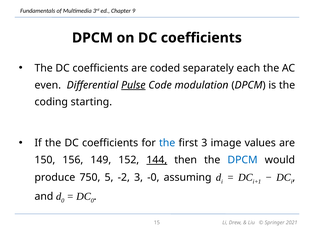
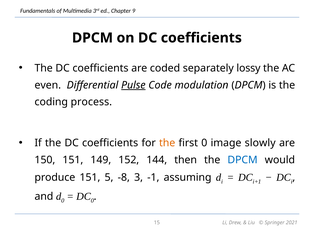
each: each -> lossy (248, 68)
starting: starting -> process (91, 102)
the colour: blue -> orange (167, 143)
first 3: 3 -> 0 (204, 143)
values: values -> slowly (260, 143)
150 156: 156 -> 151 (73, 160)
144 underline: present -> none (157, 160)
produce 750: 750 -> 151 (90, 177)
-2: -2 -> -8 (124, 177)
-0: -0 -> -1 (153, 177)
